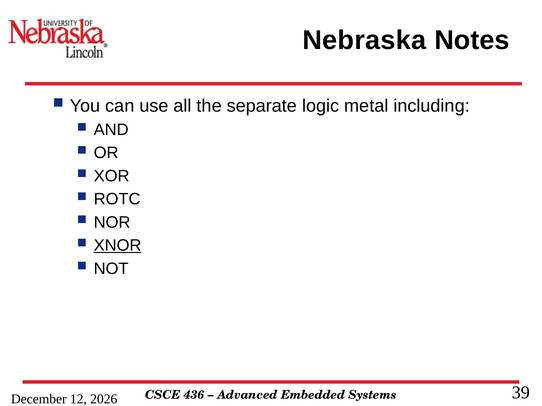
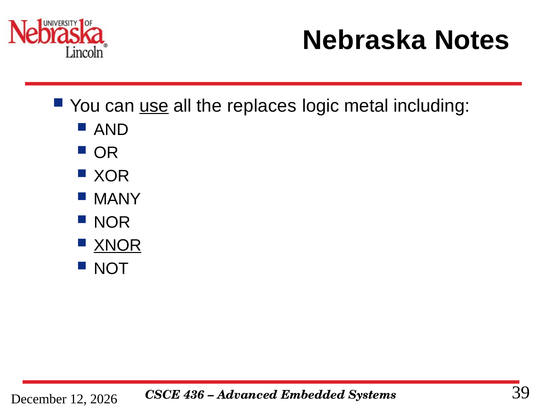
use underline: none -> present (154, 106)
separate: separate -> replaces (262, 106)
ROTC: ROTC -> MANY (117, 199)
